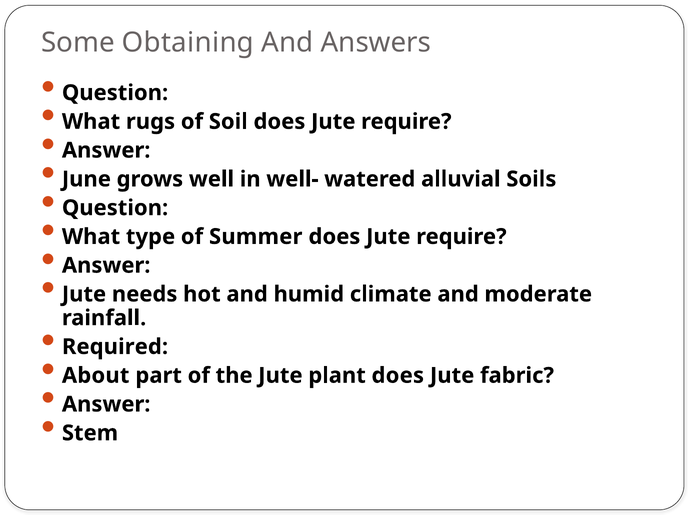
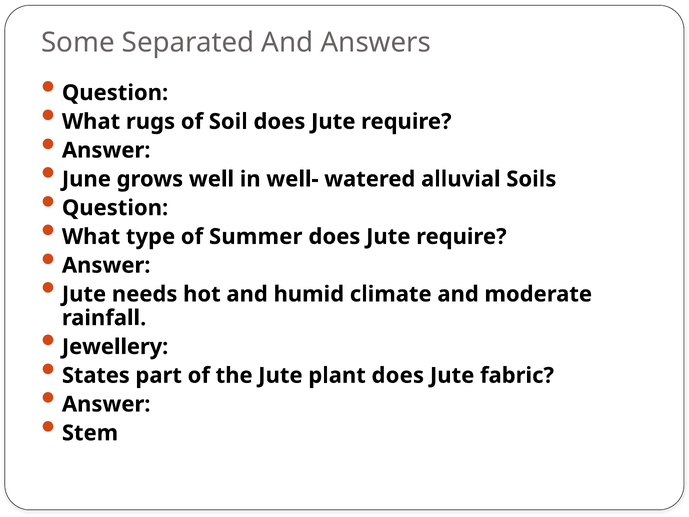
Obtaining: Obtaining -> Separated (188, 43)
Required: Required -> Jewellery (115, 347)
About: About -> States (96, 375)
